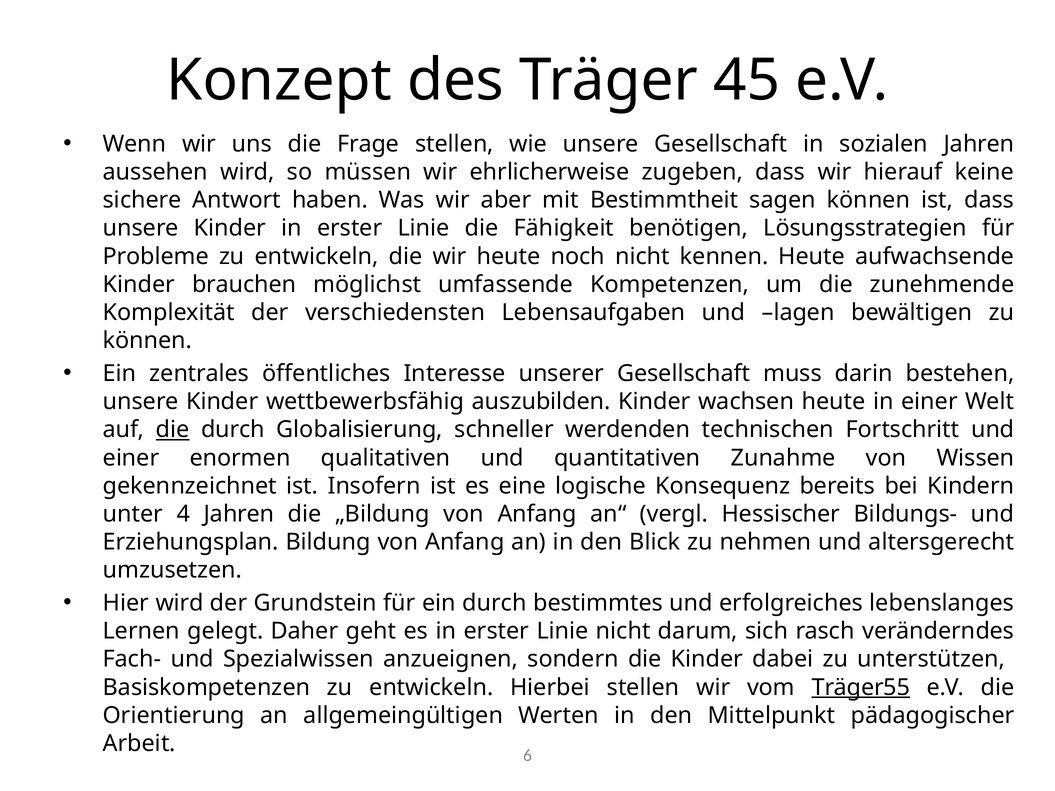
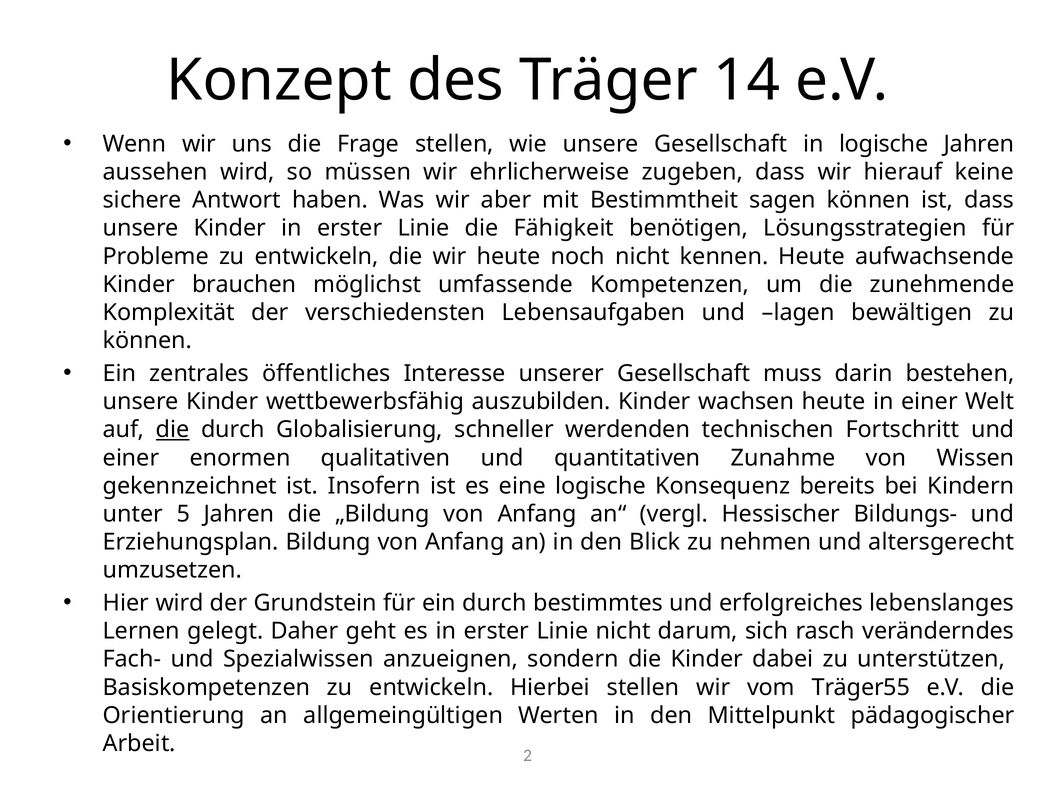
45: 45 -> 14 (747, 81)
in sozialen: sozialen -> logische (884, 144)
4: 4 -> 5 (183, 514)
Träger55 underline: present -> none (861, 688)
6: 6 -> 2 (528, 756)
